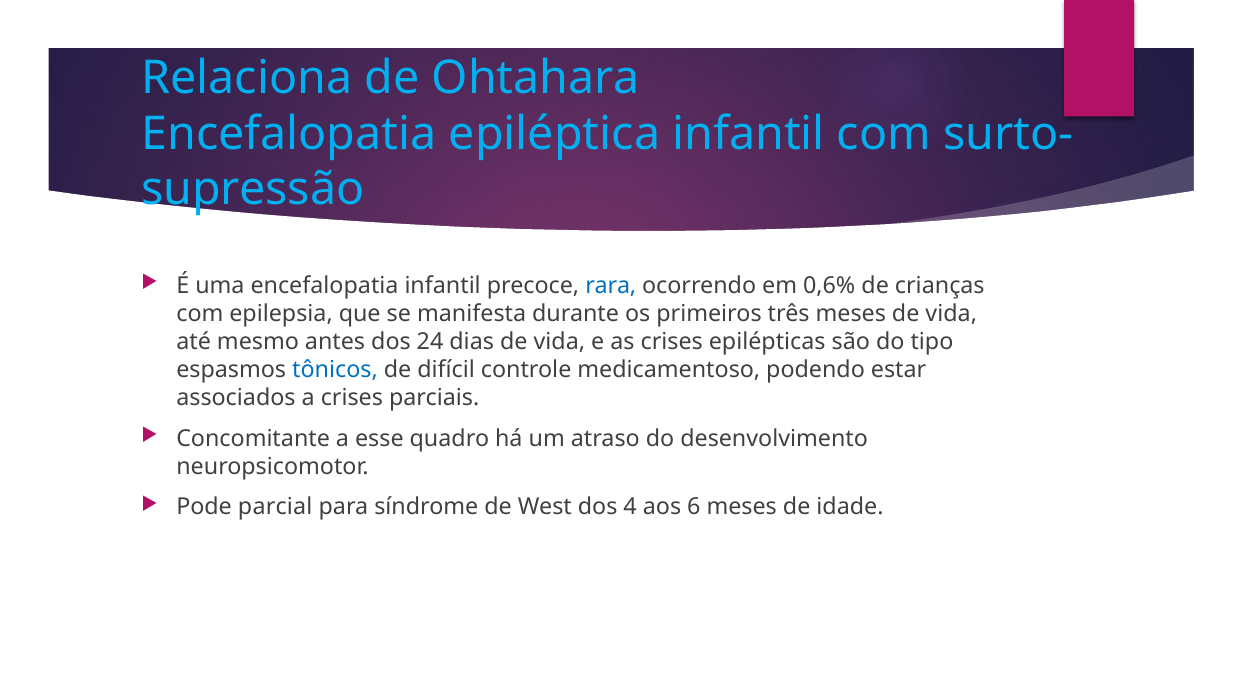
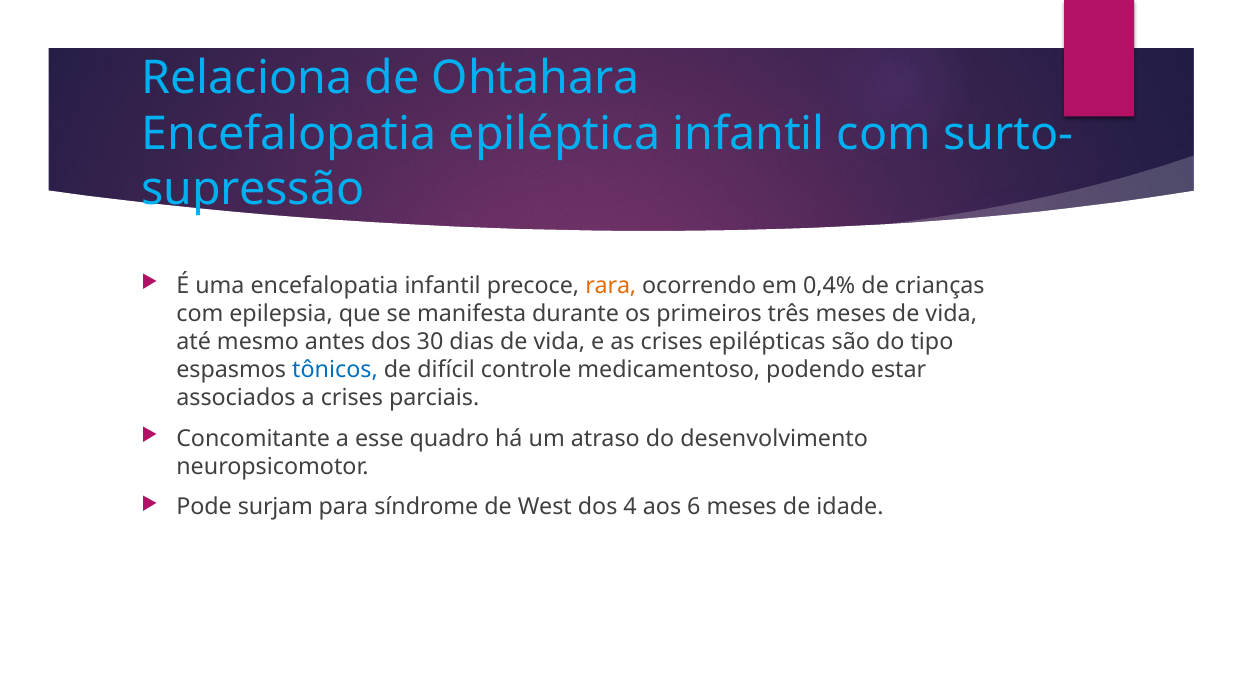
rara colour: blue -> orange (611, 286)
0,6%: 0,6% -> 0,4% (829, 286)
24: 24 -> 30 (430, 342)
parcial: parcial -> surjam (275, 507)
